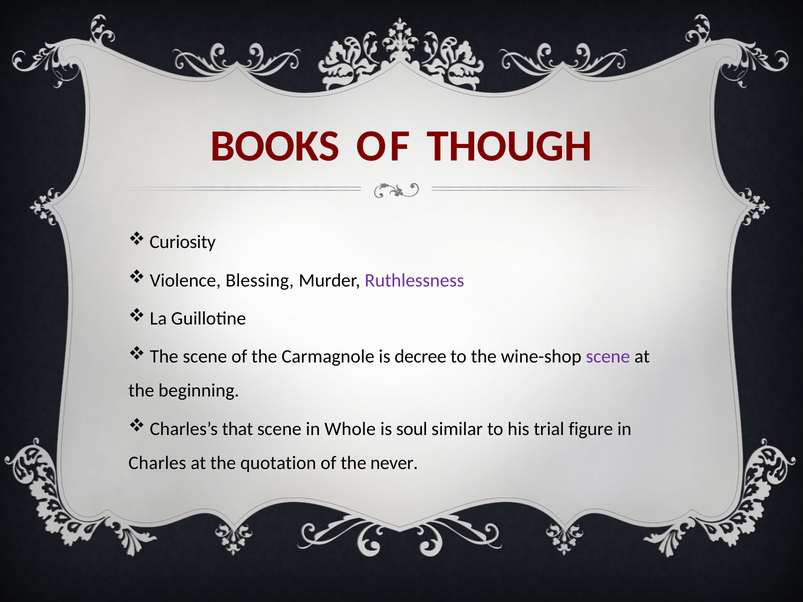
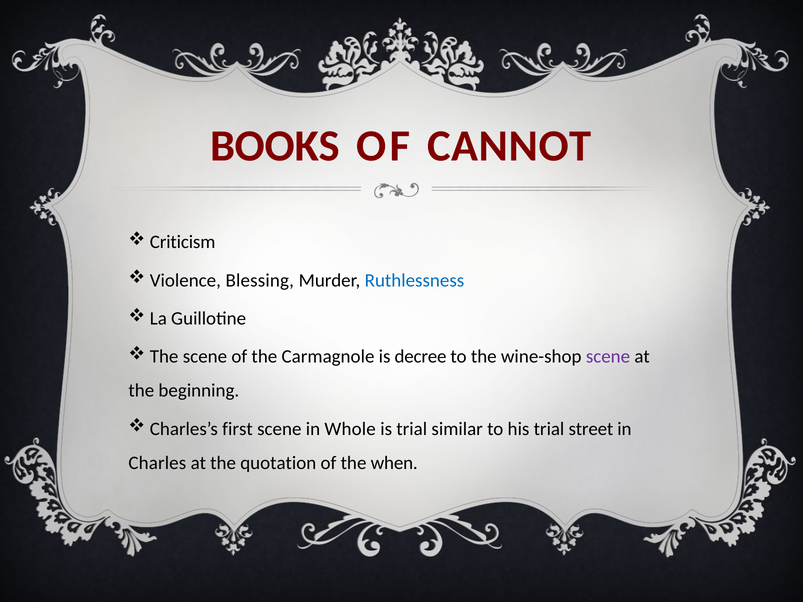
THOUGH: THOUGH -> CANNOT (509, 146)
Curiosity: Curiosity -> Criticism (183, 242)
Ruthlessness colour: purple -> blue (414, 280)
that: that -> first (238, 429)
is soul: soul -> trial (412, 429)
figure: figure -> street (591, 429)
never: never -> when (394, 463)
